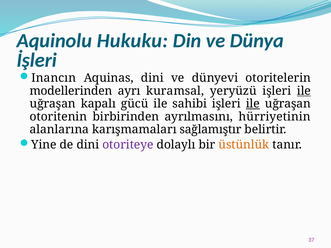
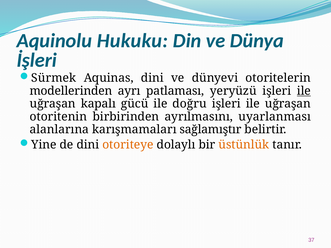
Inancın: Inancın -> Sürmek (54, 78)
kuramsal: kuramsal -> patlaması (175, 91)
sahibi: sahibi -> doğru (190, 104)
ile underline: present -> none (253, 104)
hürriyetinin: hürriyetinin -> uyarlanması (275, 117)
otoriteye colour: purple -> orange (128, 145)
